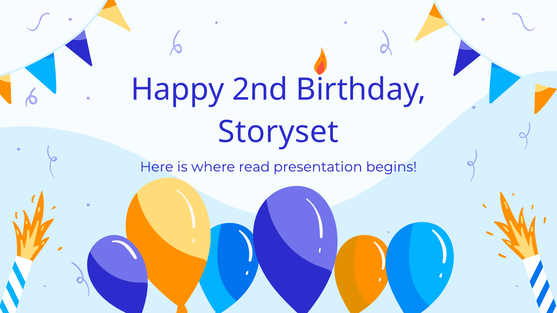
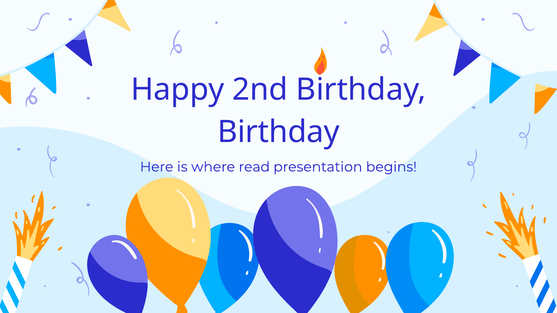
Storyset: Storyset -> Birthday (279, 132)
